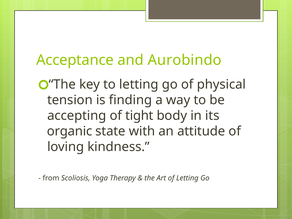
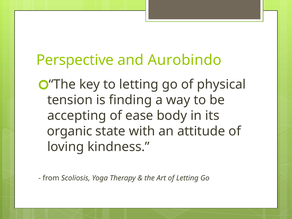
Acceptance: Acceptance -> Perspective (75, 60)
tight: tight -> ease (139, 116)
